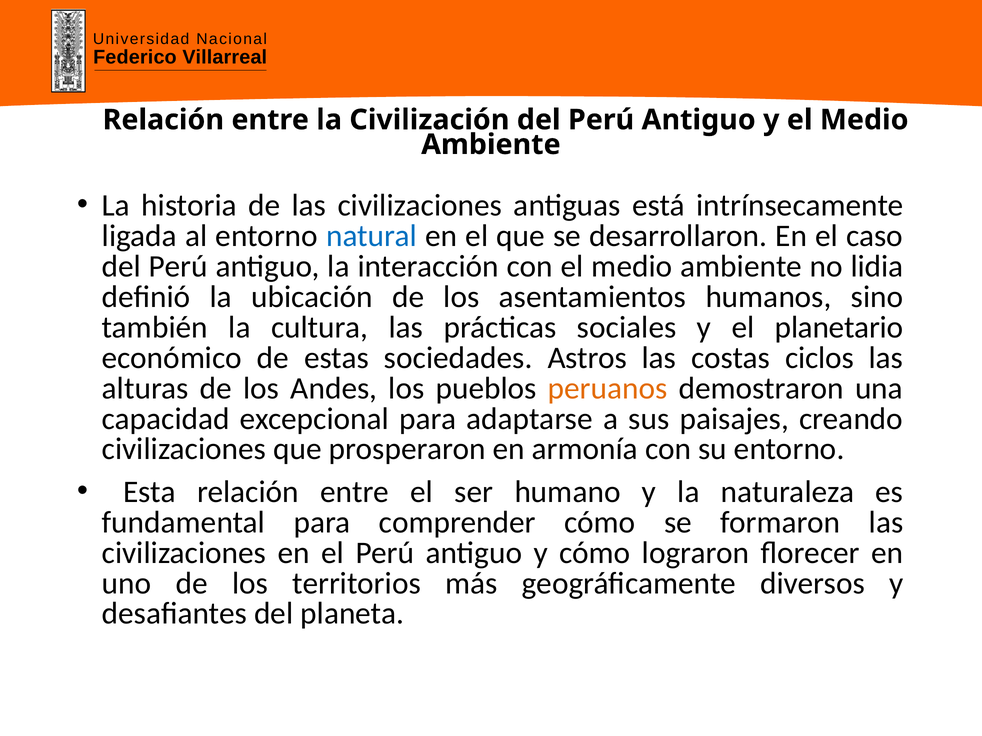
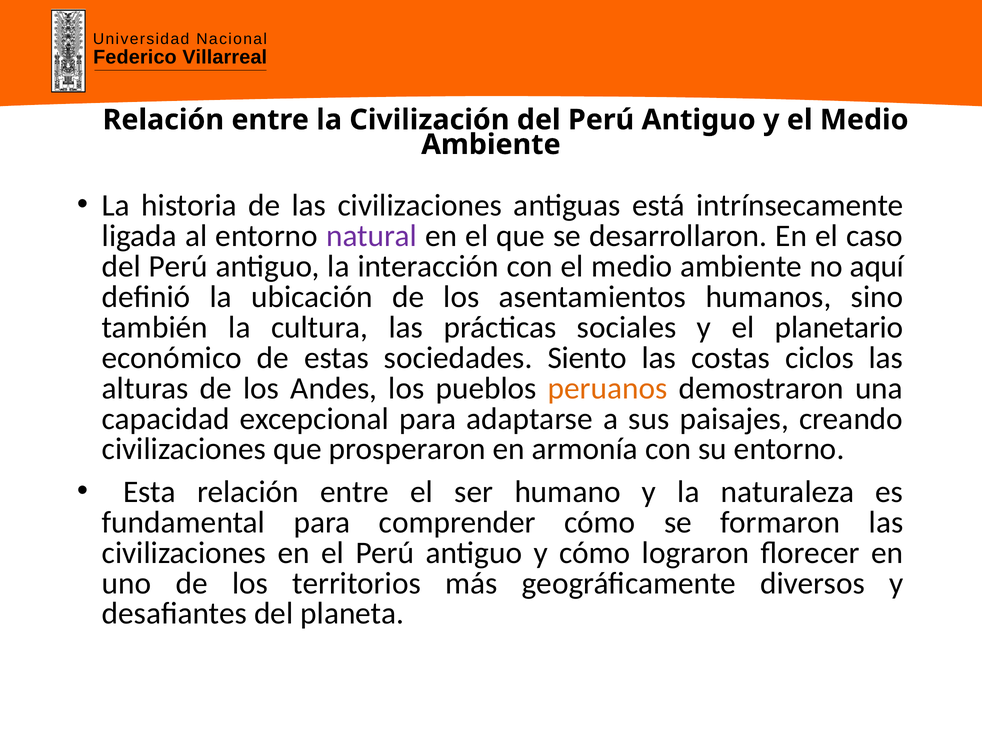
natural colour: blue -> purple (372, 236)
lidia: lidia -> aquí (877, 267)
Astros: Astros -> Siento (587, 358)
